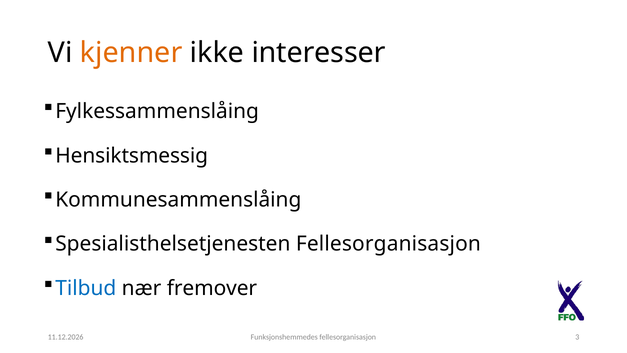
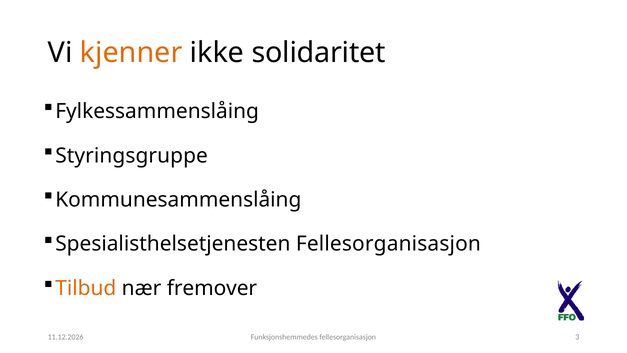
interesser: interesser -> solidaritet (319, 53)
Hensiktsmessig: Hensiktsmessig -> Styringsgruppe (132, 156)
Tilbud colour: blue -> orange (86, 288)
